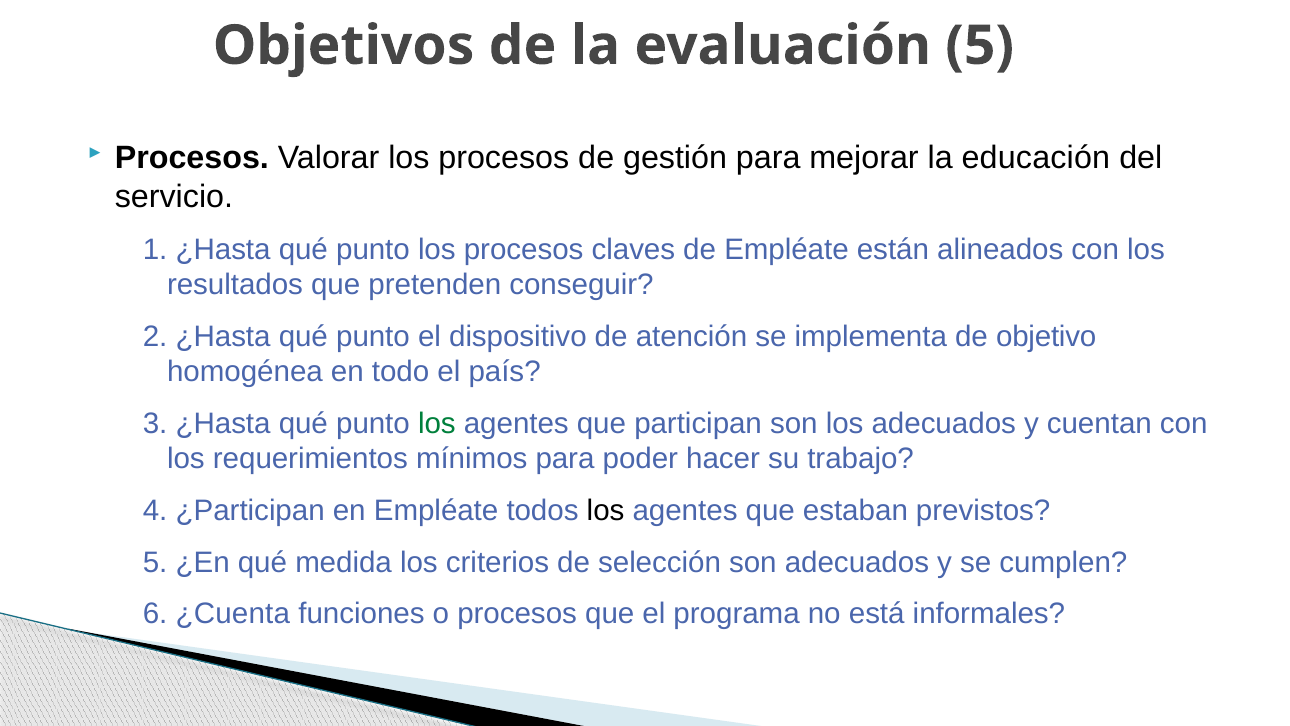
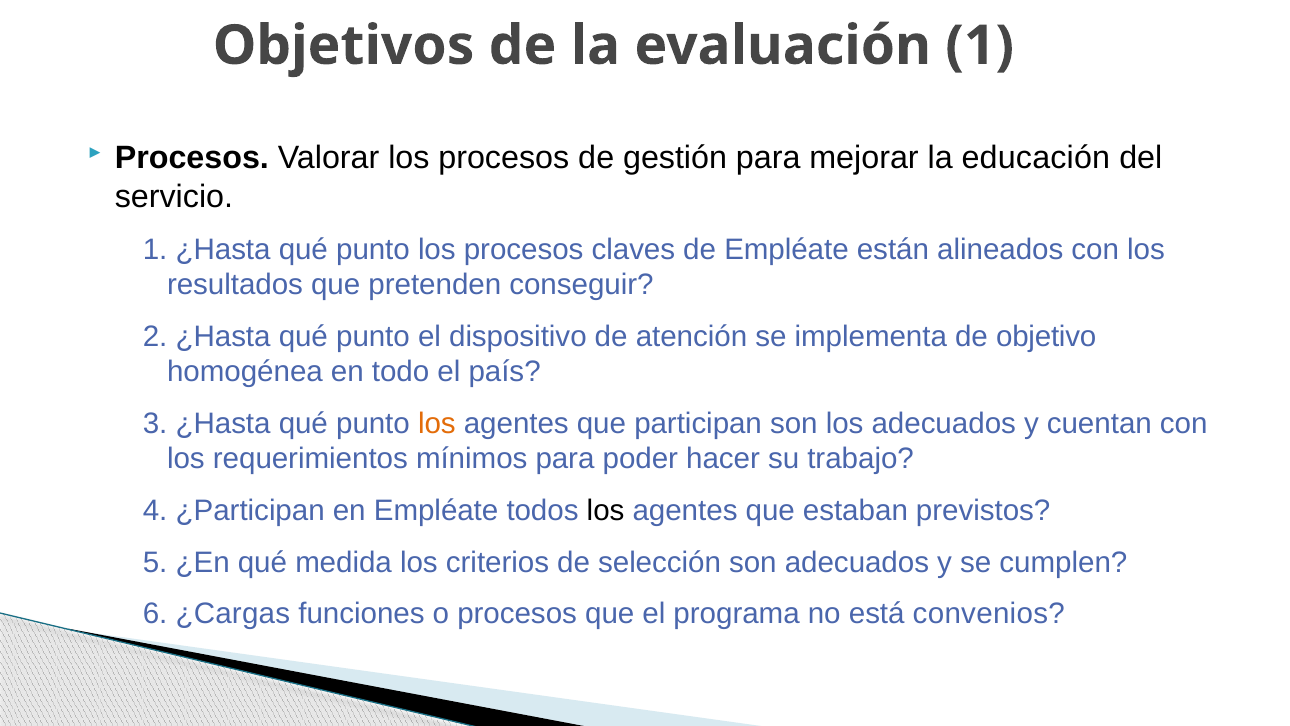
evaluación 5: 5 -> 1 (980, 46)
los colour: green -> orange (437, 423)
¿Cuenta: ¿Cuenta -> ¿Cargas (233, 614)
informales: informales -> convenios (989, 614)
